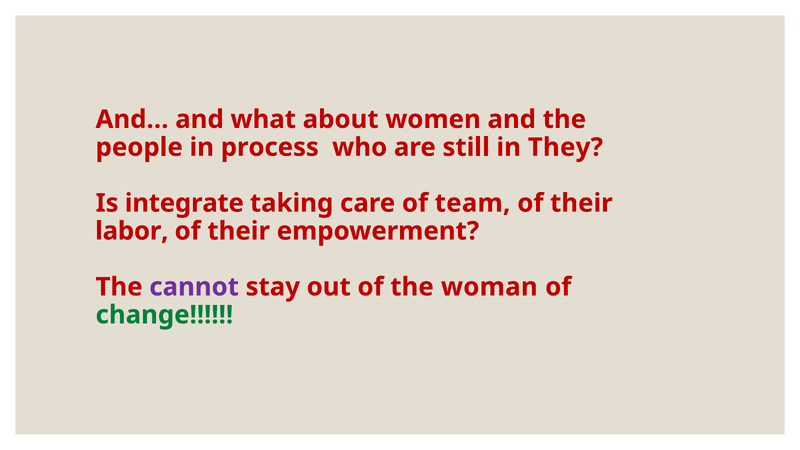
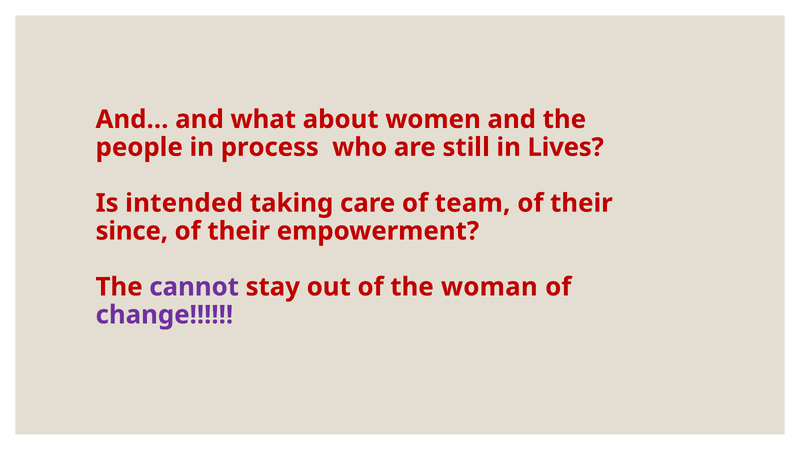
They: They -> Lives (566, 147)
integrate: integrate -> intended (184, 203)
labor: labor -> since (132, 231)
change colour: green -> purple (164, 315)
